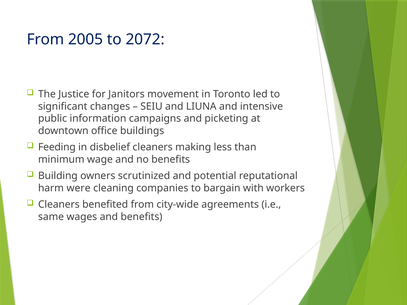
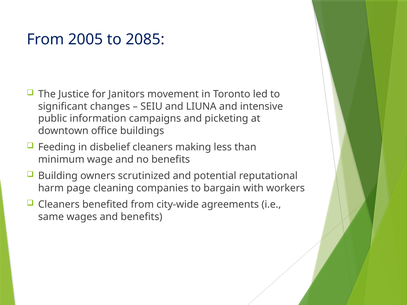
2072: 2072 -> 2085 (145, 39)
were: were -> page (79, 188)
